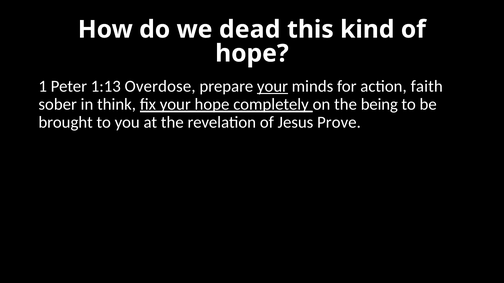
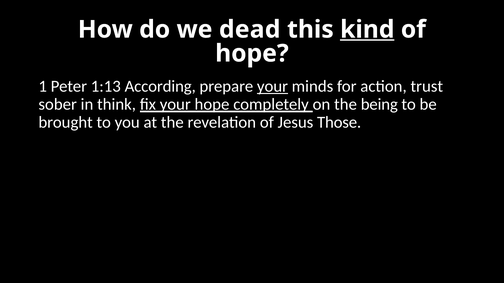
kind underline: none -> present (367, 30)
Overdose: Overdose -> According (160, 86)
faith: faith -> trust (427, 86)
Prove: Prove -> Those (339, 123)
